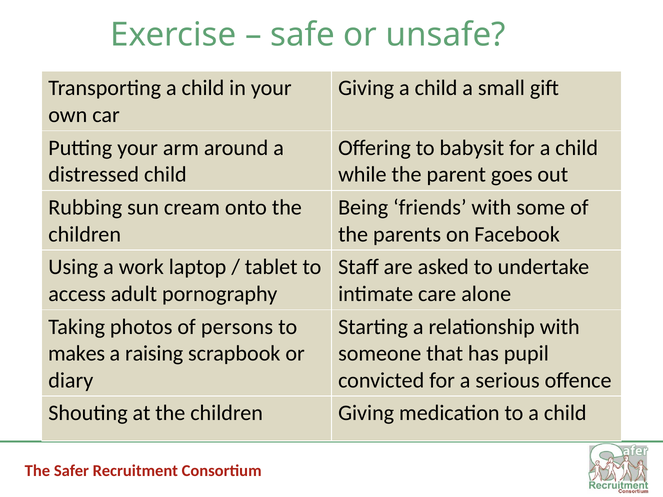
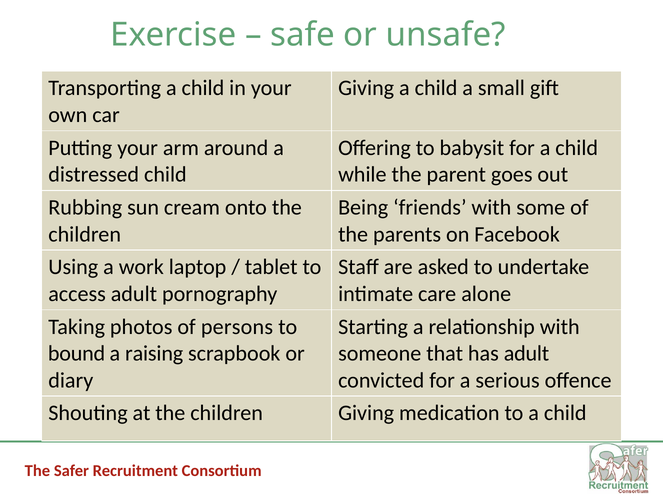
makes: makes -> bound (77, 354)
has pupil: pupil -> adult (526, 354)
